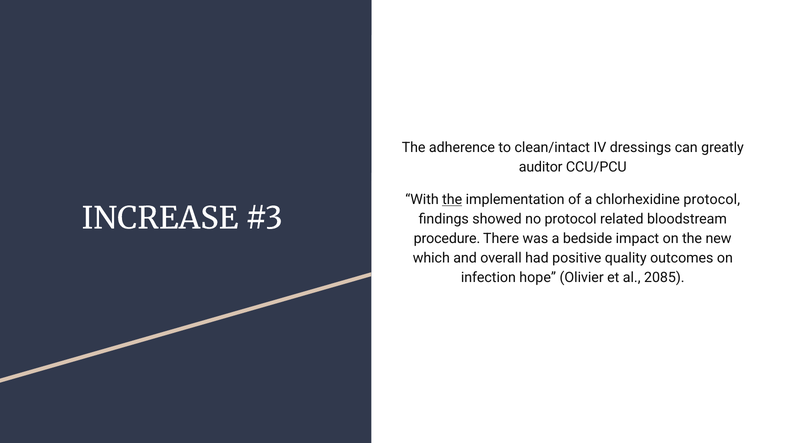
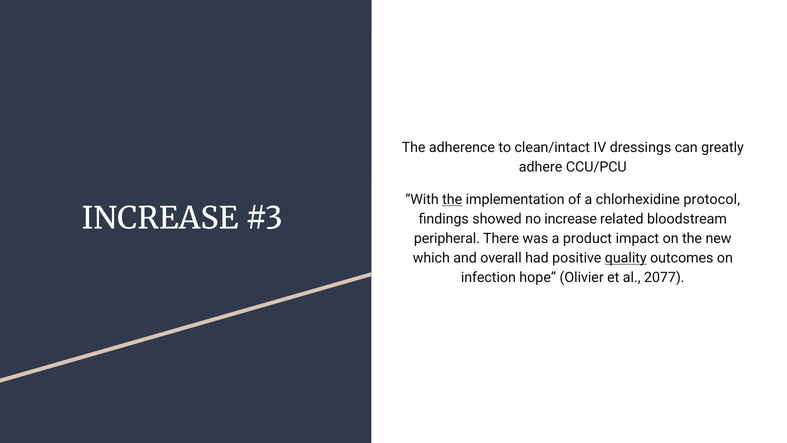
auditor: auditor -> adhere (541, 167)
no protocol: protocol -> increase (571, 219)
procedure: procedure -> peripheral (447, 238)
bedside: bedside -> product (587, 238)
quality underline: none -> present (626, 258)
2085: 2085 -> 2077 (664, 278)
